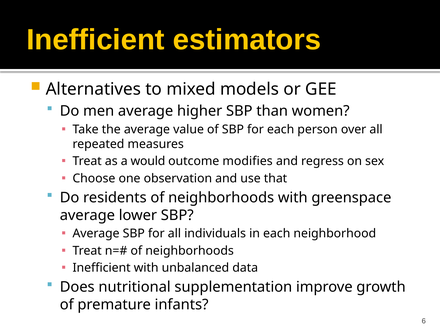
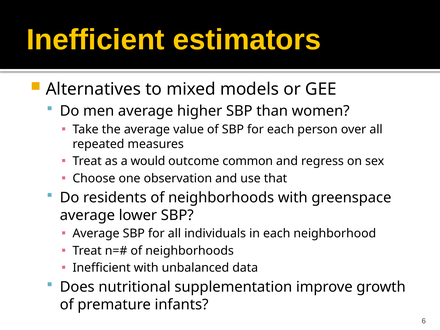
modifies: modifies -> common (248, 161)
